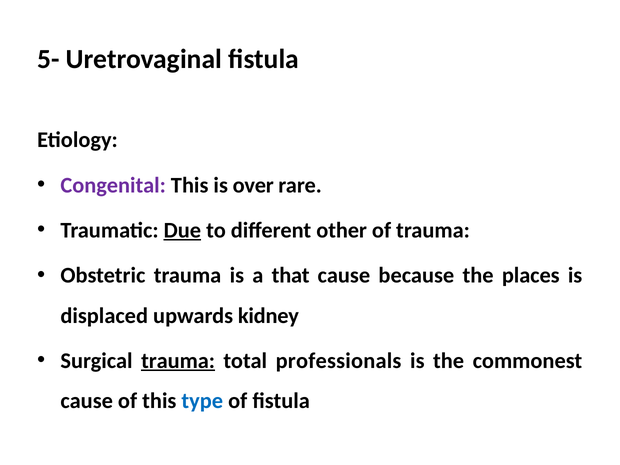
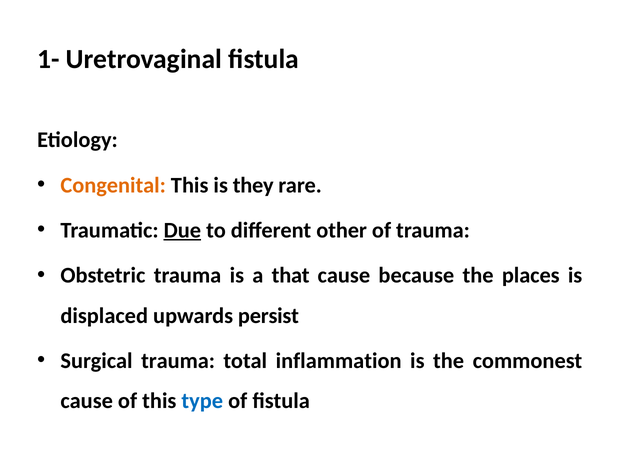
5-: 5- -> 1- (48, 59)
Congenital colour: purple -> orange (113, 185)
over: over -> they (253, 185)
kidney: kidney -> persist (268, 316)
trauma underline: present -> none (178, 361)
professionals: professionals -> inflammation (339, 361)
